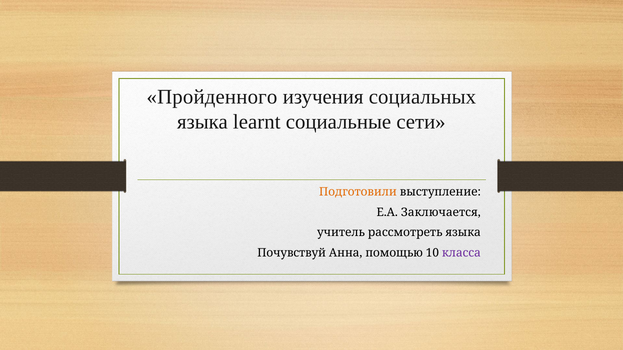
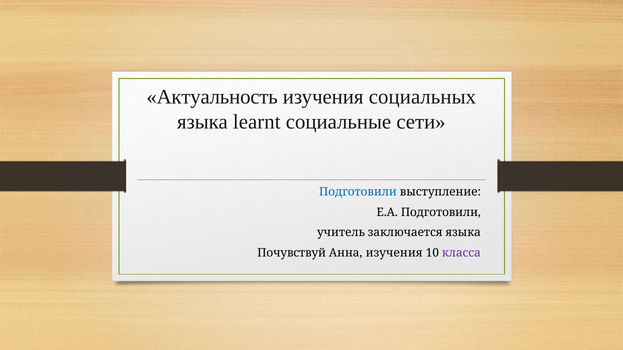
Пройденного: Пройденного -> Актуальность (212, 97)
Подготовили colour: orange -> blue (358, 192)
Е.А Заключается: Заключается -> Подготовили (441, 212)
рассмотреть: рассмотреть -> заключается (405, 233)
Анна помощью: помощью -> изучения (394, 253)
